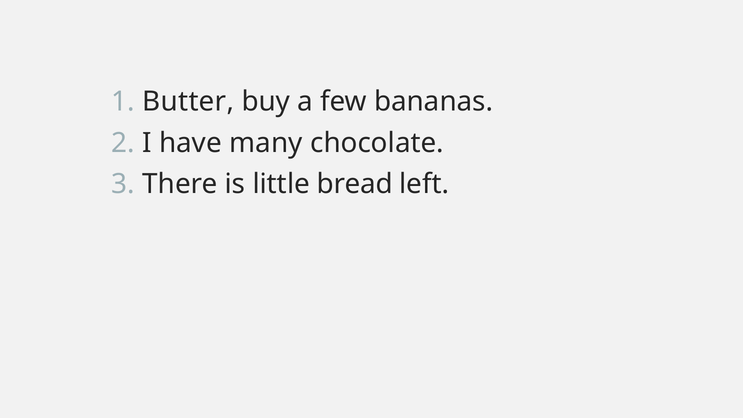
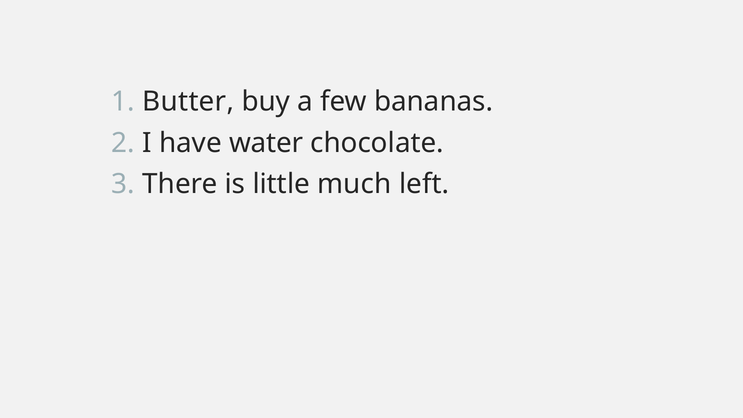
many: many -> water (266, 143)
bread: bread -> much (354, 184)
